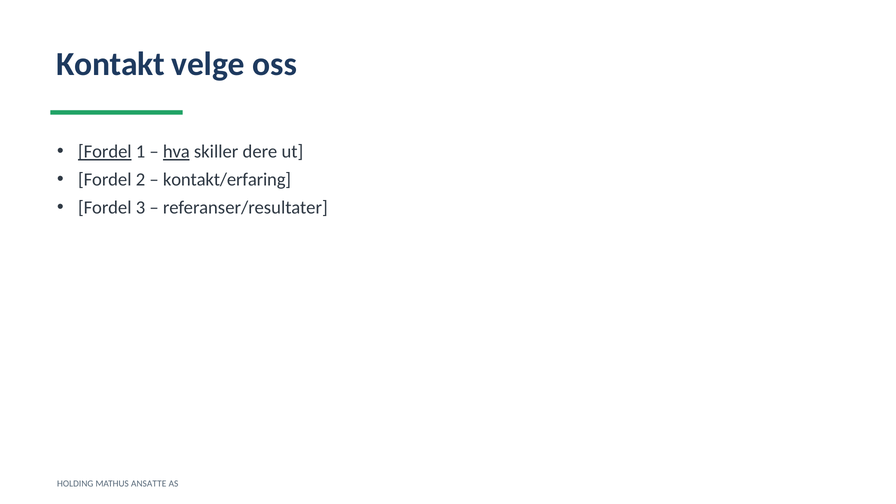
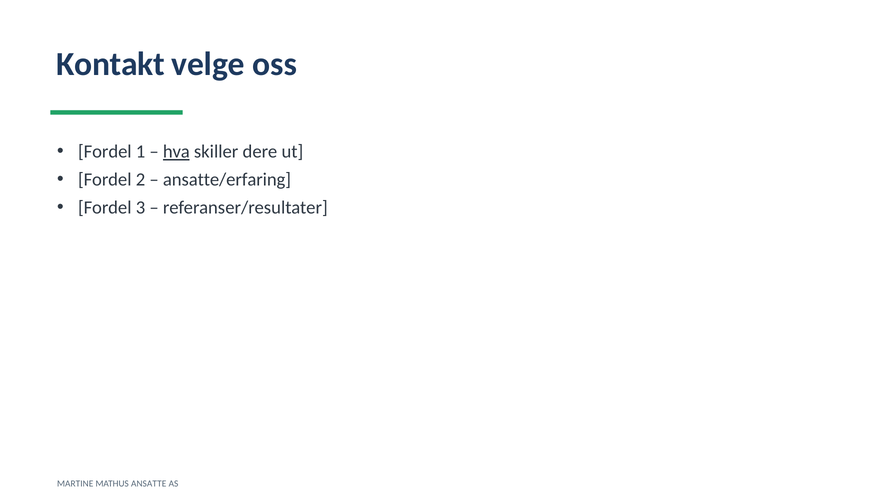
Fordel underline: present -> none (105, 152)
kontakt/erfaring: kontakt/erfaring -> ansatte/erfaring (227, 180)
HOLDING: HOLDING -> MARTINE (75, 484)
